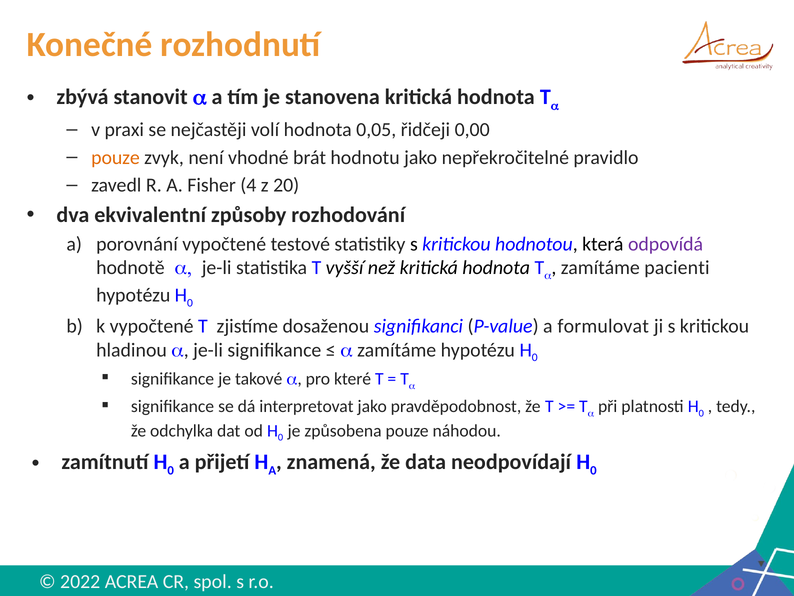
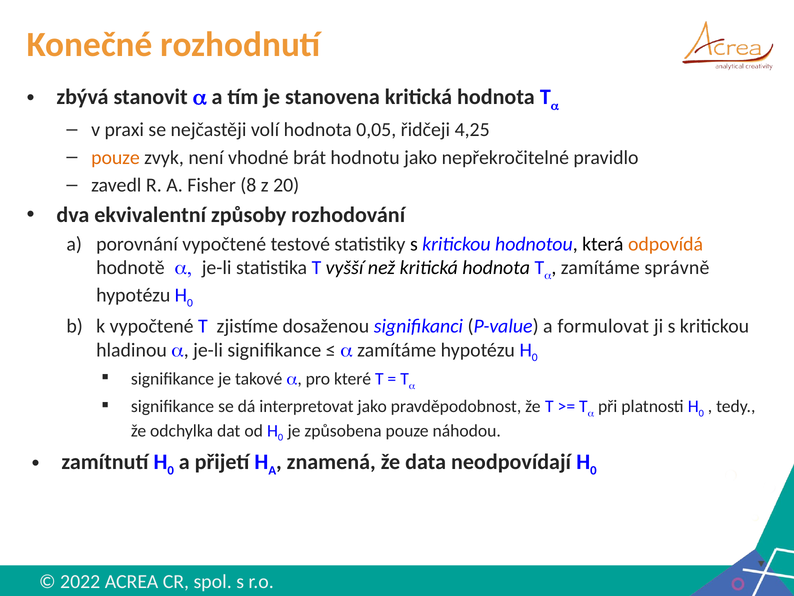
0,00: 0,00 -> 4,25 (472, 130)
4: 4 -> 8 (248, 185)
odpovídá colour: purple -> orange (666, 244)
pacienti: pacienti -> správně (677, 268)
